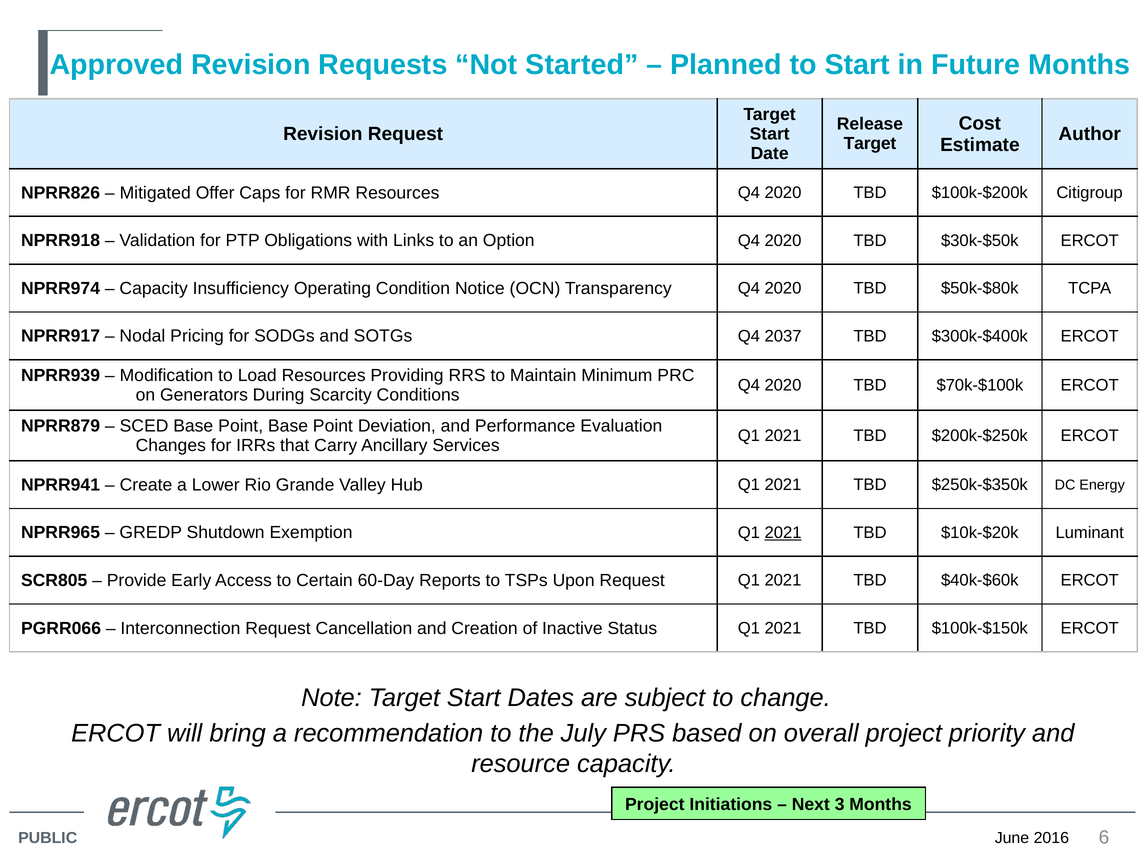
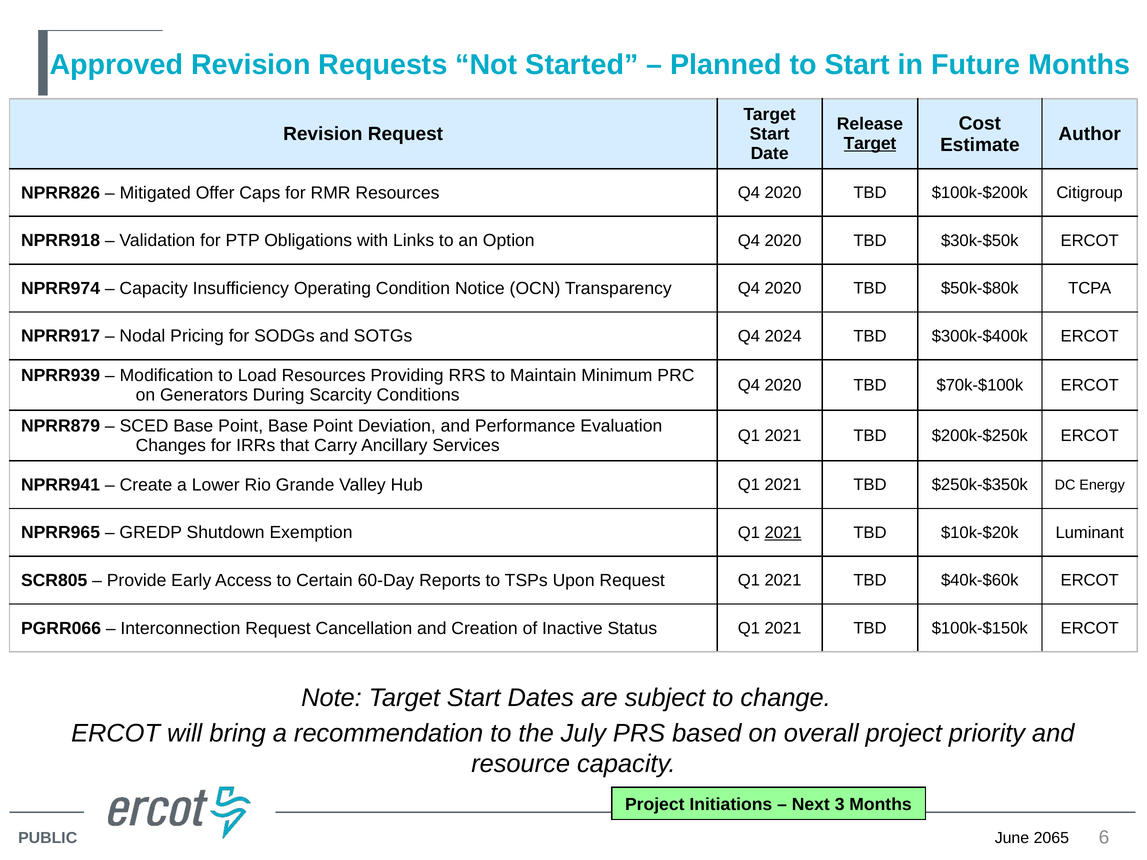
Target underline: none -> present (870, 144)
2037: 2037 -> 2024 (783, 336)
2016: 2016 -> 2065 (1051, 838)
